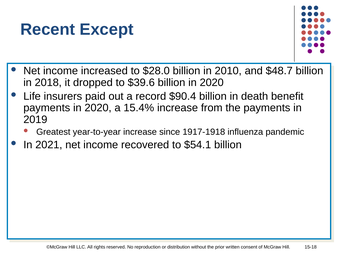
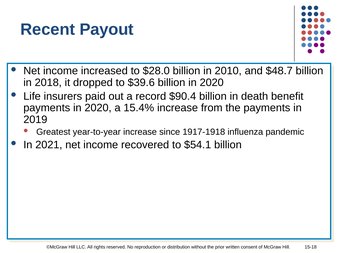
Except: Except -> Payout (107, 30)
